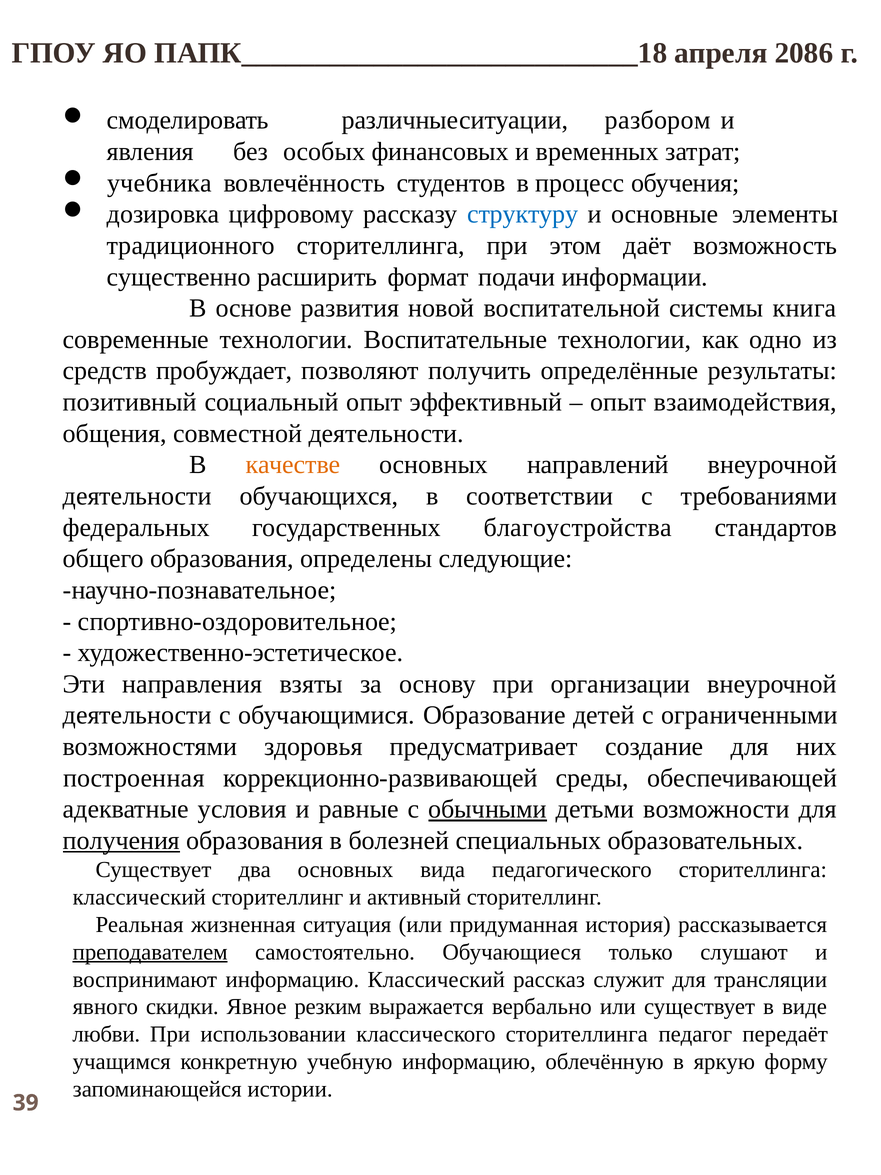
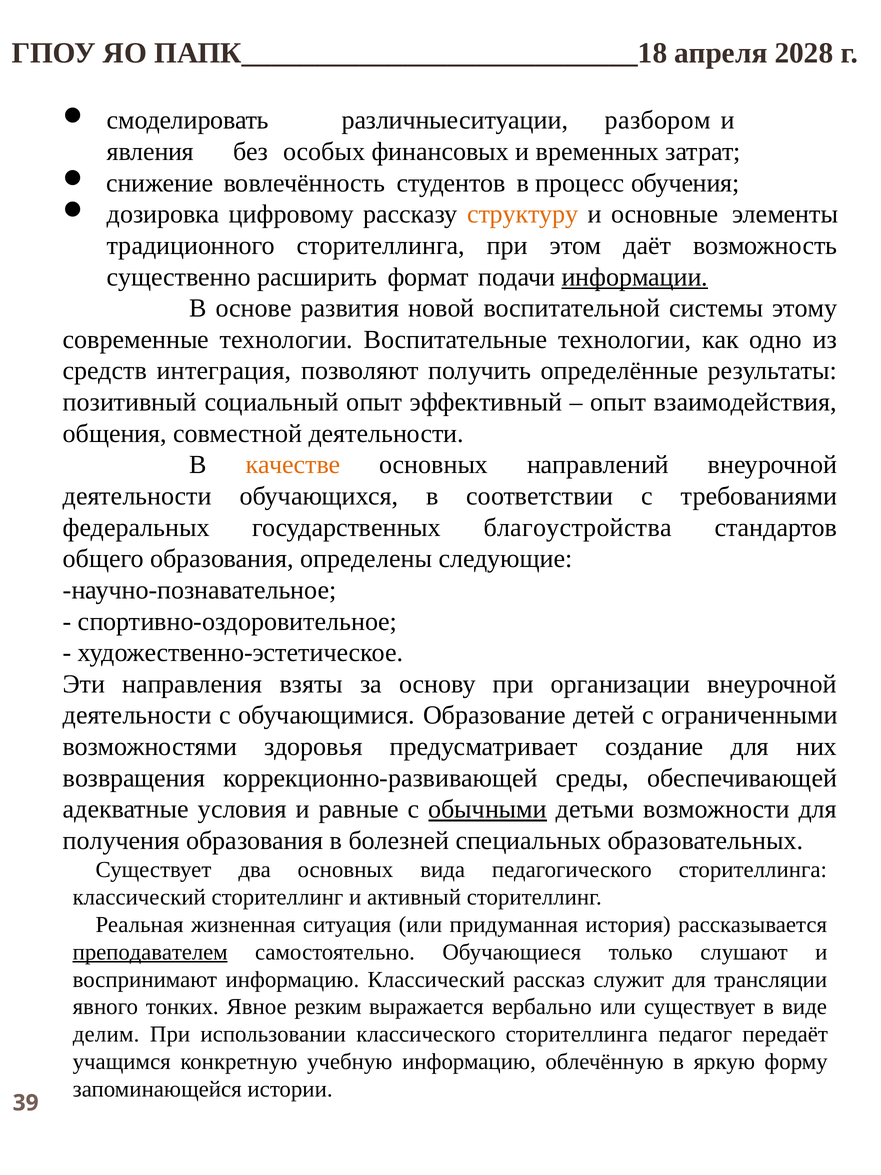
2086: 2086 -> 2028 (804, 53)
учебника: учебника -> снижение (160, 183)
структуру colour: blue -> orange (523, 214)
информации underline: none -> present (635, 277)
книга: книга -> этому (805, 308)
пробуждает: пробуждает -> интеграция (224, 371)
построенная: построенная -> возвращения (134, 778)
получения underline: present -> none (121, 840)
скидки: скидки -> тонких (182, 1007)
любви: любви -> делим (106, 1034)
